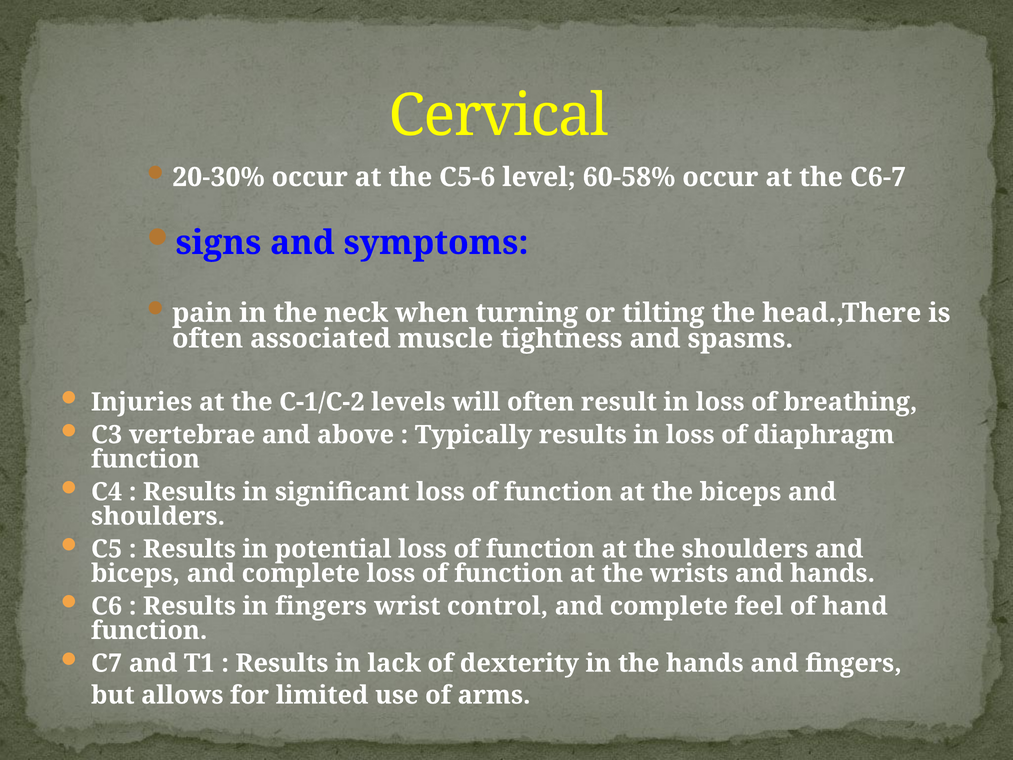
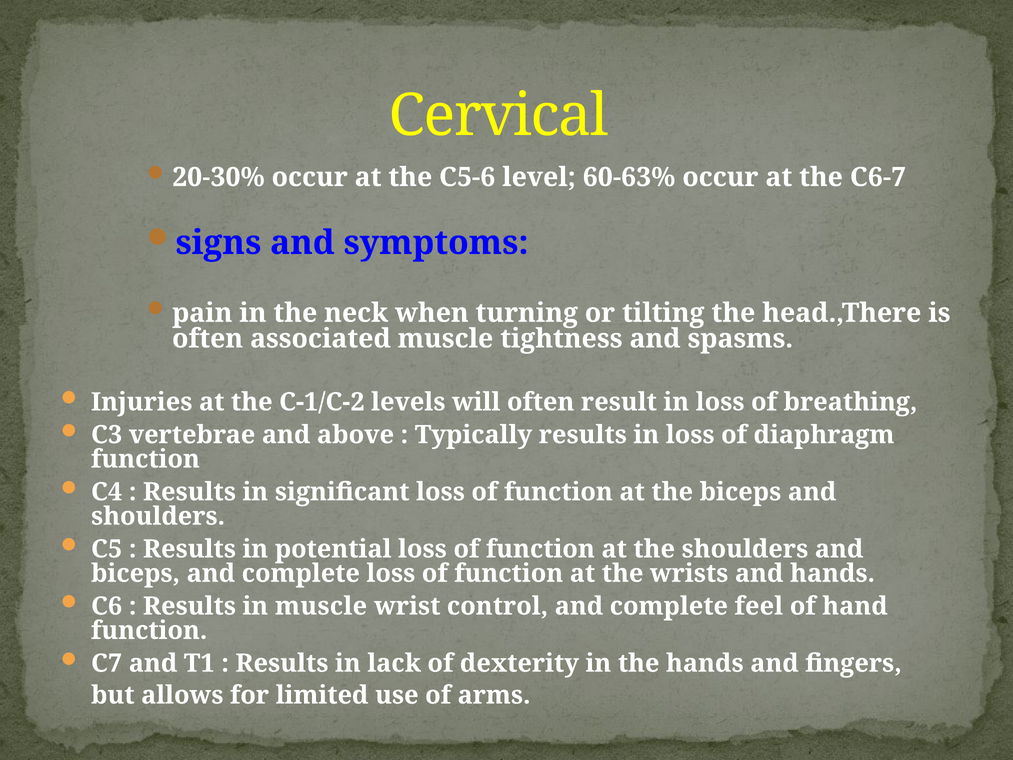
60-58%: 60-58% -> 60-63% (629, 177)
in fingers: fingers -> muscle (321, 606)
